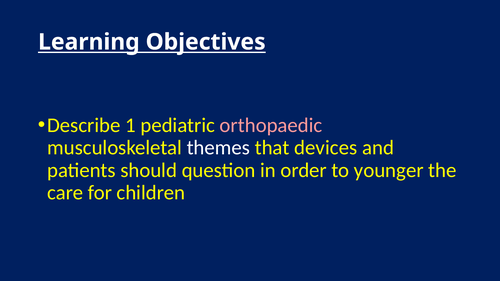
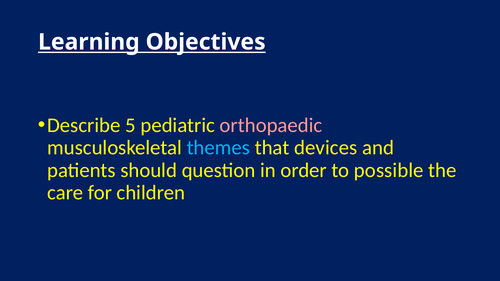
1: 1 -> 5 (130, 125)
themes colour: white -> light blue (218, 148)
younger: younger -> possible (389, 170)
